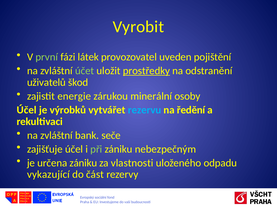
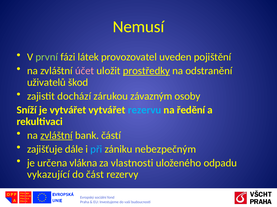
Vyrobit: Vyrobit -> Nemusí (138, 27)
účet colour: light green -> pink (85, 71)
energie: energie -> dochází (74, 96)
minerální: minerální -> závazným (151, 96)
Účel: Účel -> Sníží (27, 110)
je výrobků: výrobků -> vytvářet (68, 110)
zvláštní underline: none -> present (56, 136)
seče: seče -> částí (111, 136)
zajišťuje účel: účel -> dále (74, 150)
při colour: light green -> light blue (96, 150)
určena zániku: zániku -> vlákna (83, 163)
